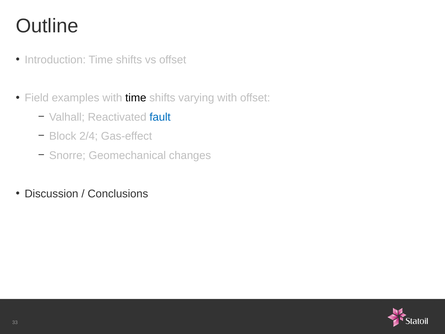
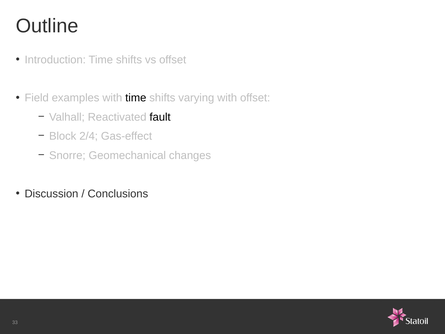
fault colour: blue -> black (160, 117)
